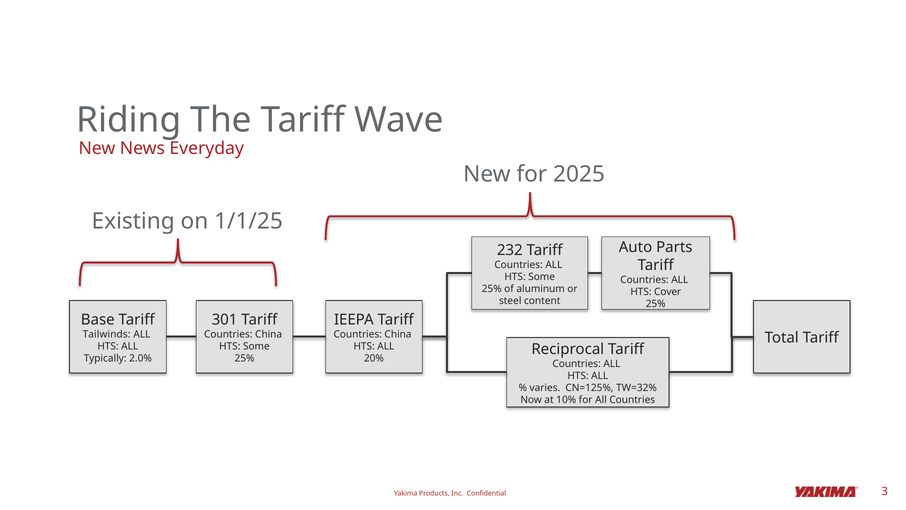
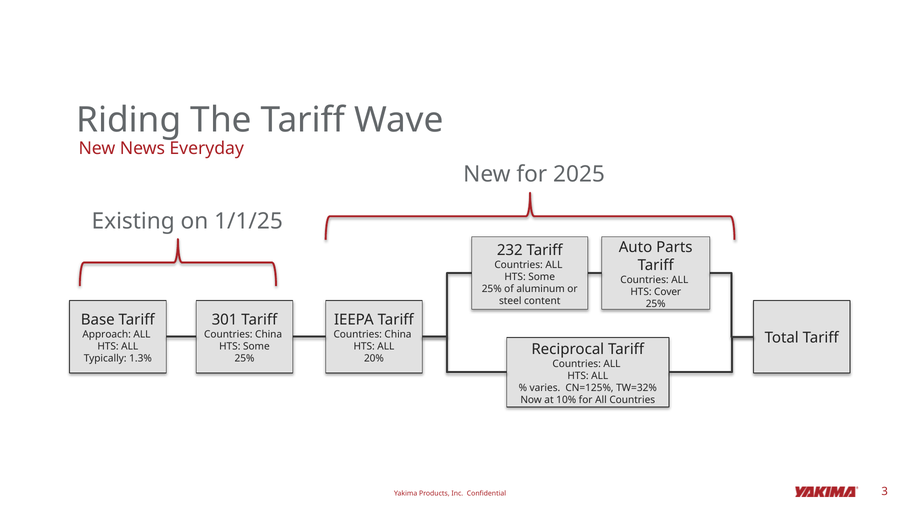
Tailwinds: Tailwinds -> Approach (107, 334)
2.0%: 2.0% -> 1.3% (140, 358)
